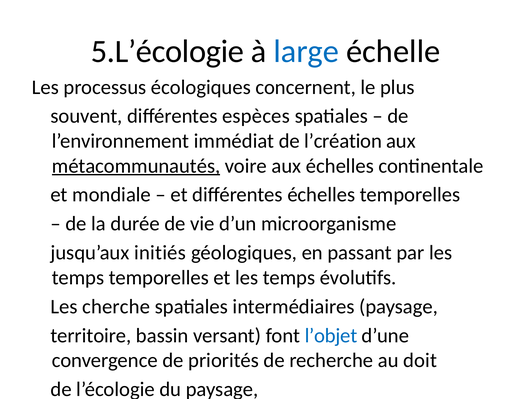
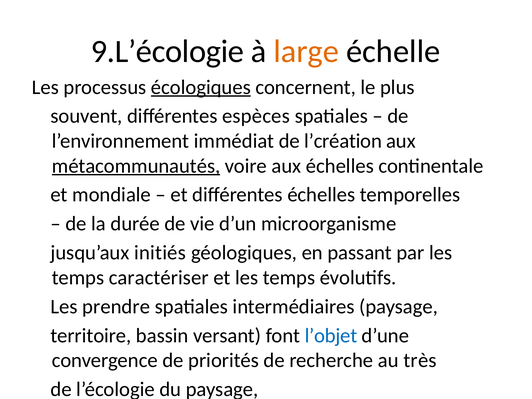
5.L’écologie: 5.L’écologie -> 9.L’écologie (167, 51)
large colour: blue -> orange (306, 51)
écologiques underline: none -> present (201, 87)
temps temporelles: temporelles -> caractériser (159, 278)
cherche: cherche -> prendre (116, 307)
doit: doit -> très (420, 360)
